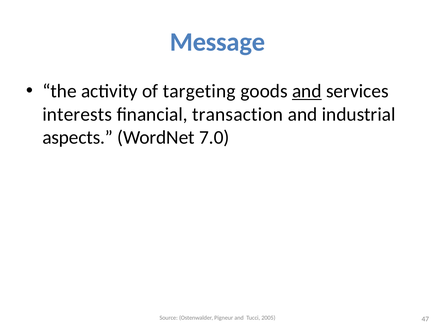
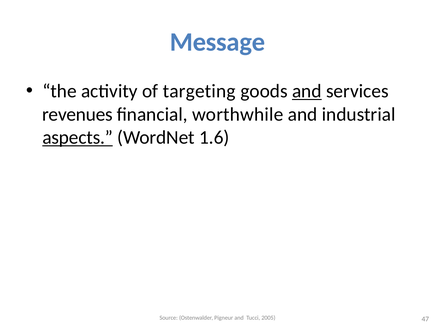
interests: interests -> revenues (77, 114)
transaction: transaction -> worthwhile (238, 114)
aspects underline: none -> present (78, 138)
7.0: 7.0 -> 1.6 (214, 138)
